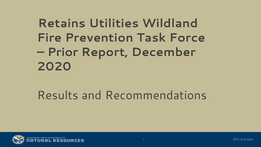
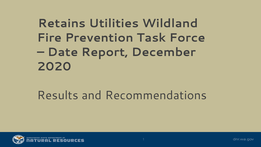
Prior: Prior -> Date (63, 52)
